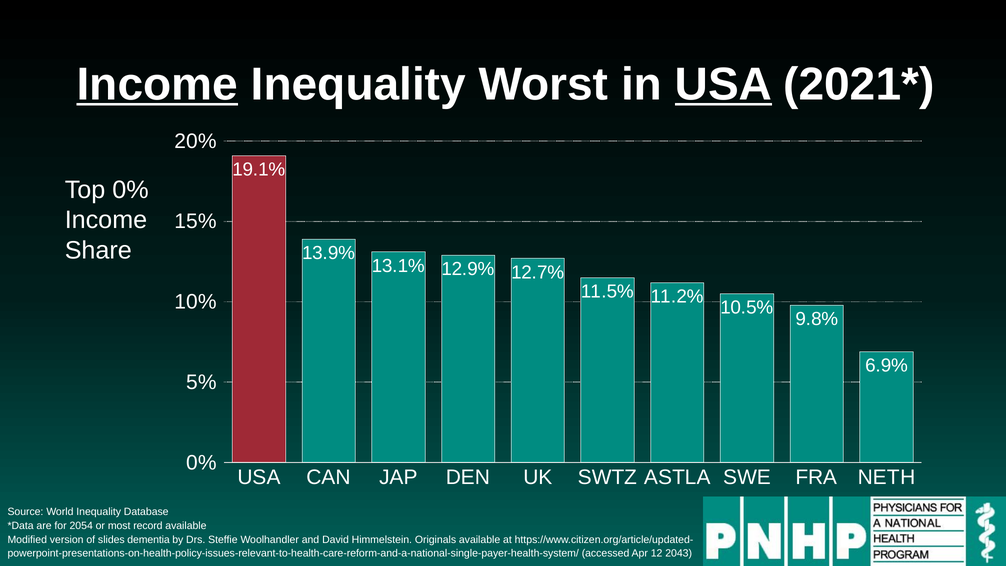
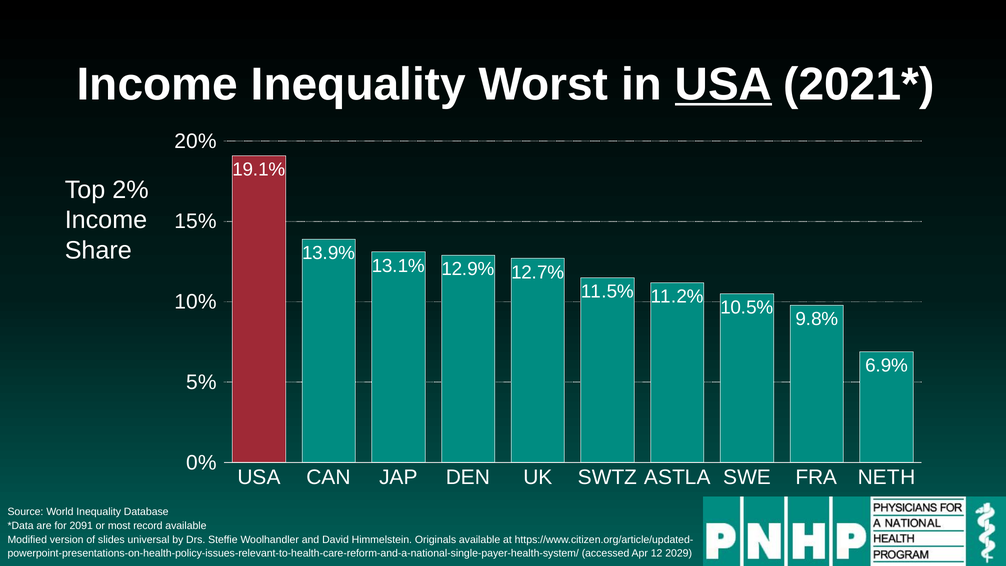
Income underline: present -> none (157, 85)
Top 0%: 0% -> 2% (130, 190)
2054: 2054 -> 2091 (81, 526)
dementia: dementia -> universal (148, 539)
2043: 2043 -> 2029 (679, 553)
